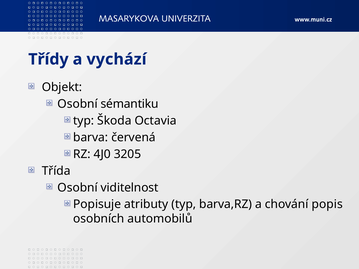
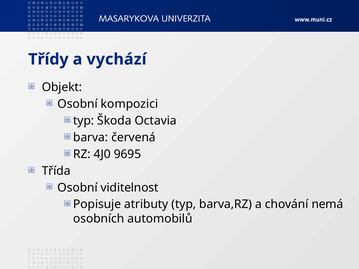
sémantiku: sémantiku -> kompozici (129, 104)
3205: 3205 -> 9695 (127, 154)
popis: popis -> nemá (327, 204)
